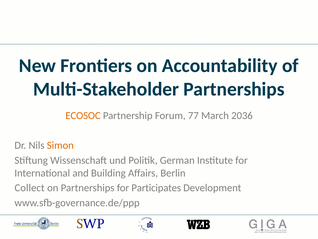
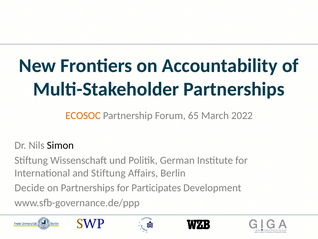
77: 77 -> 65 (193, 115)
2036: 2036 -> 2022 (242, 115)
Simon colour: orange -> black (60, 145)
and Building: Building -> Stiftung (108, 173)
Collect: Collect -> Decide (30, 187)
